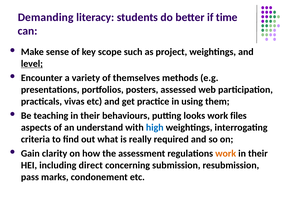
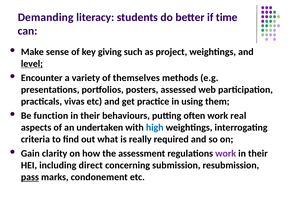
scope: scope -> giving (110, 52)
teaching: teaching -> function (51, 116)
looks: looks -> often (194, 116)
files: files -> real (238, 116)
understand: understand -> undertaken (100, 128)
work colour: orange -> purple (226, 154)
pass underline: none -> present (30, 177)
